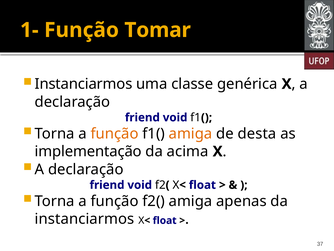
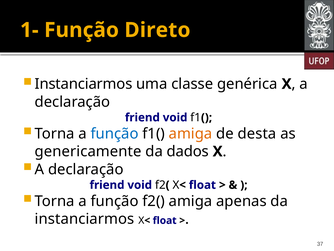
Tomar: Tomar -> Direto (157, 30)
função colour: orange -> blue (115, 133)
implementação: implementação -> genericamente (88, 151)
acima: acima -> dados (188, 151)
